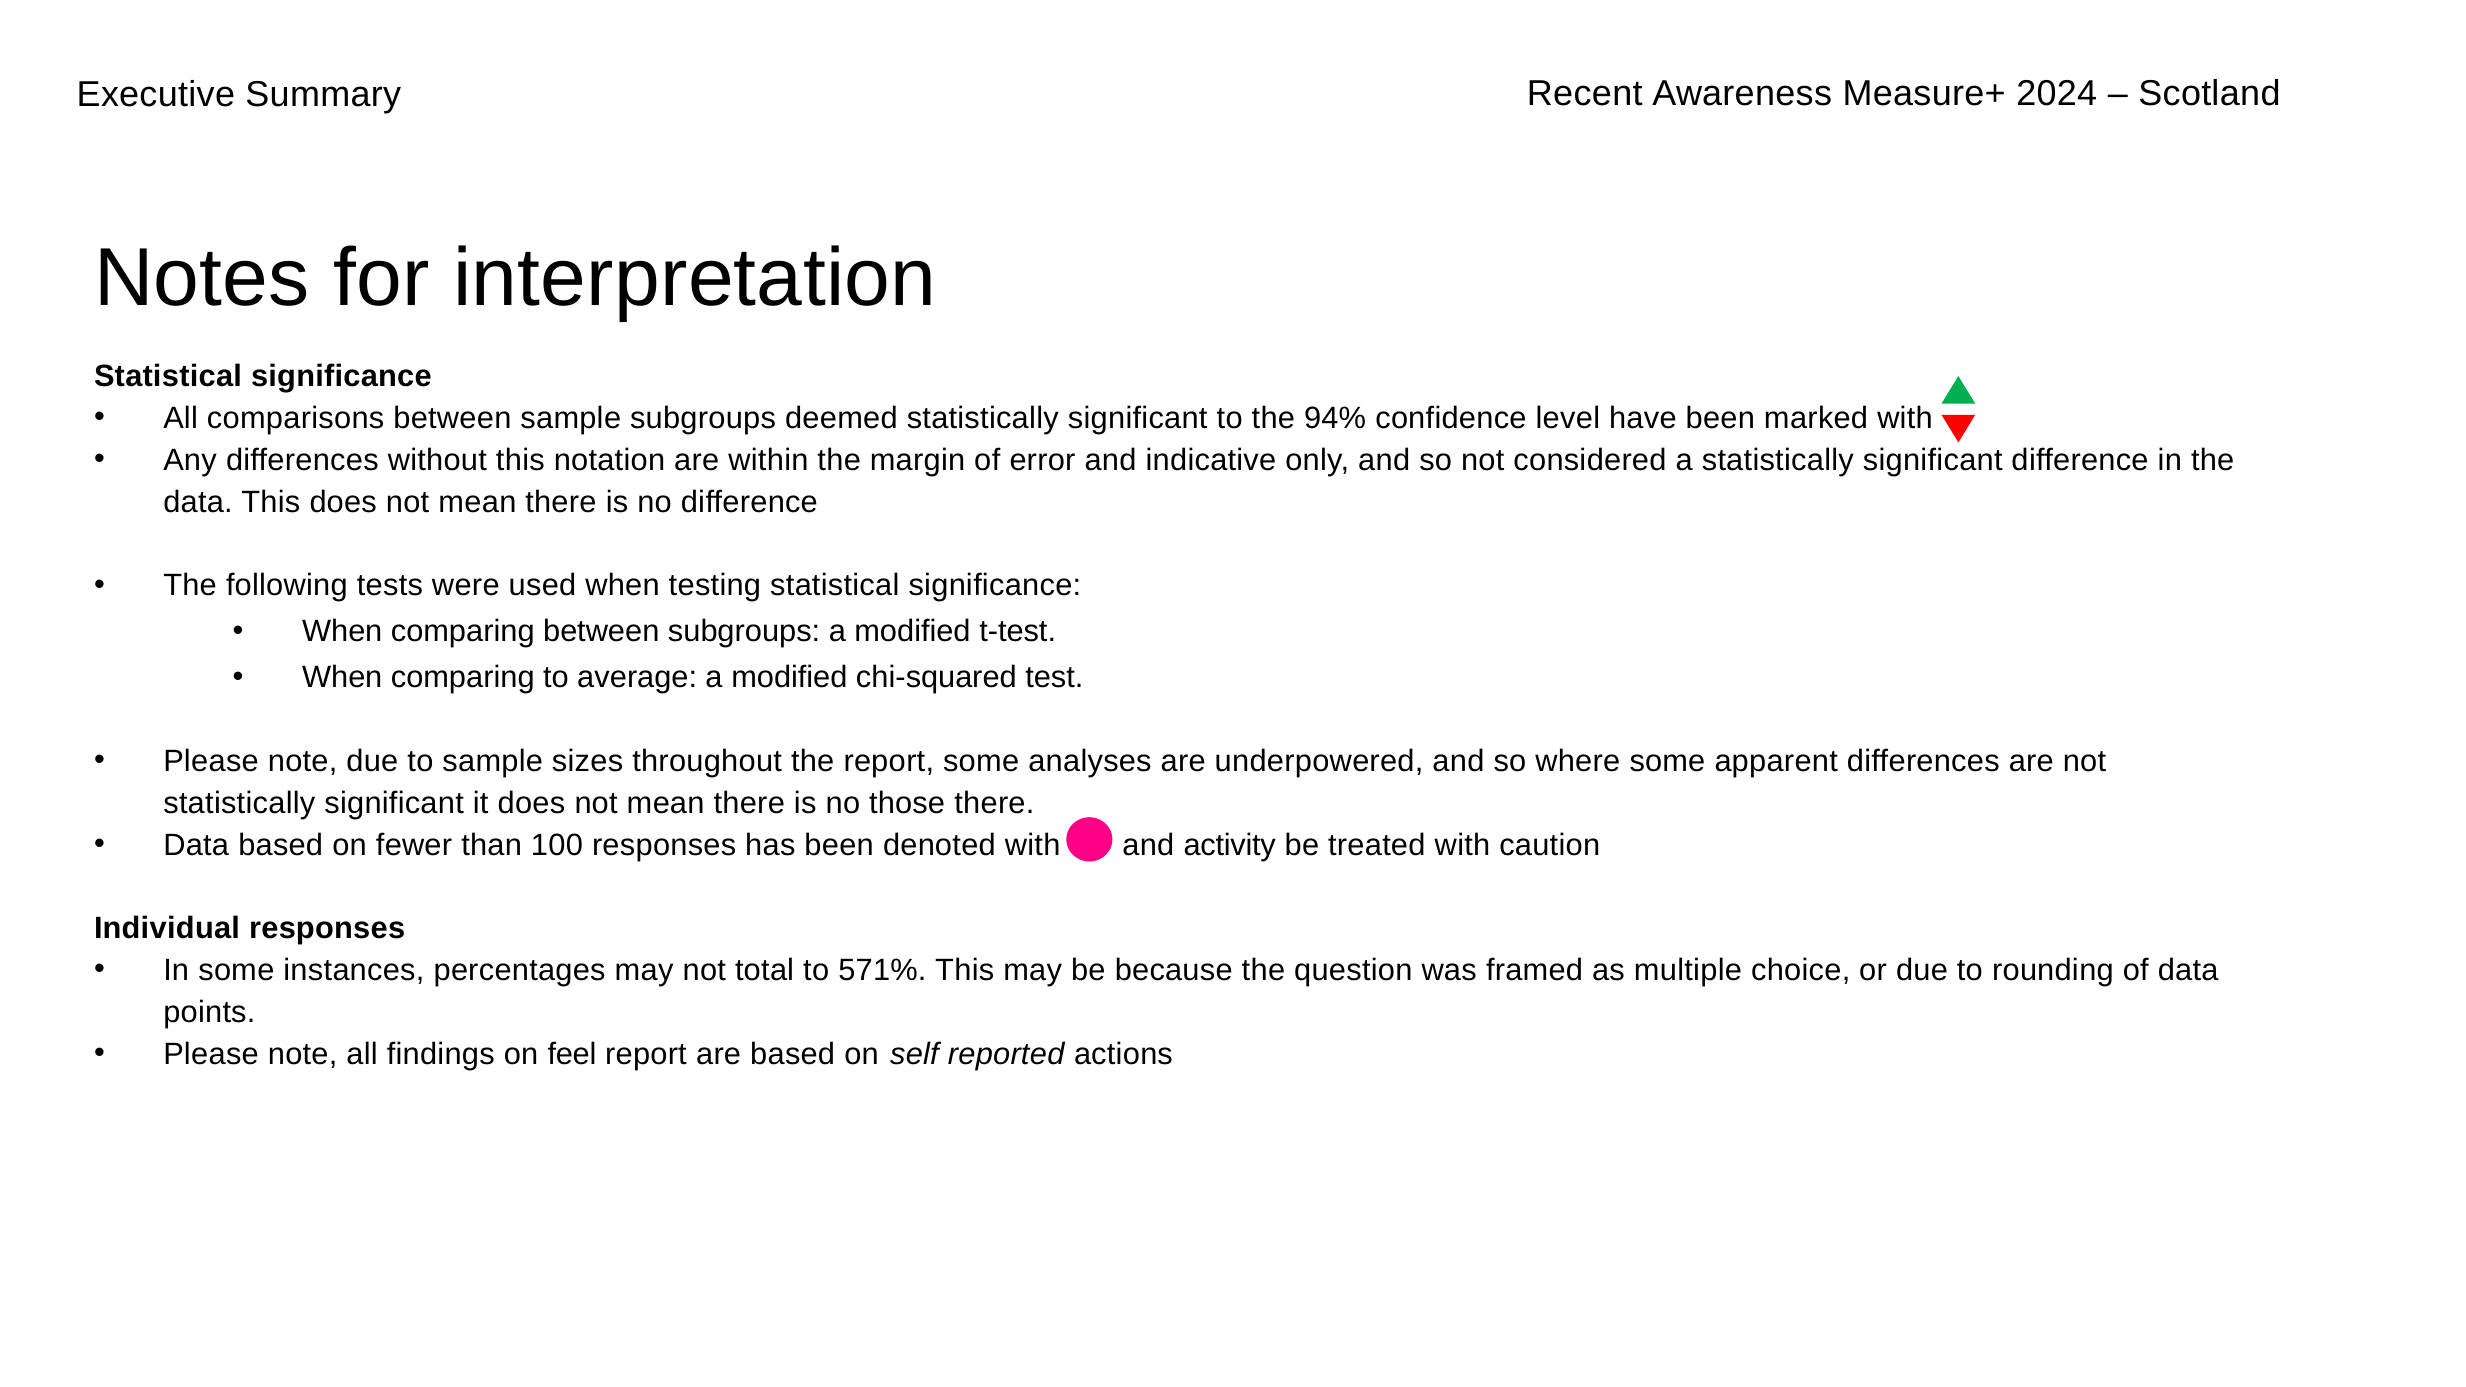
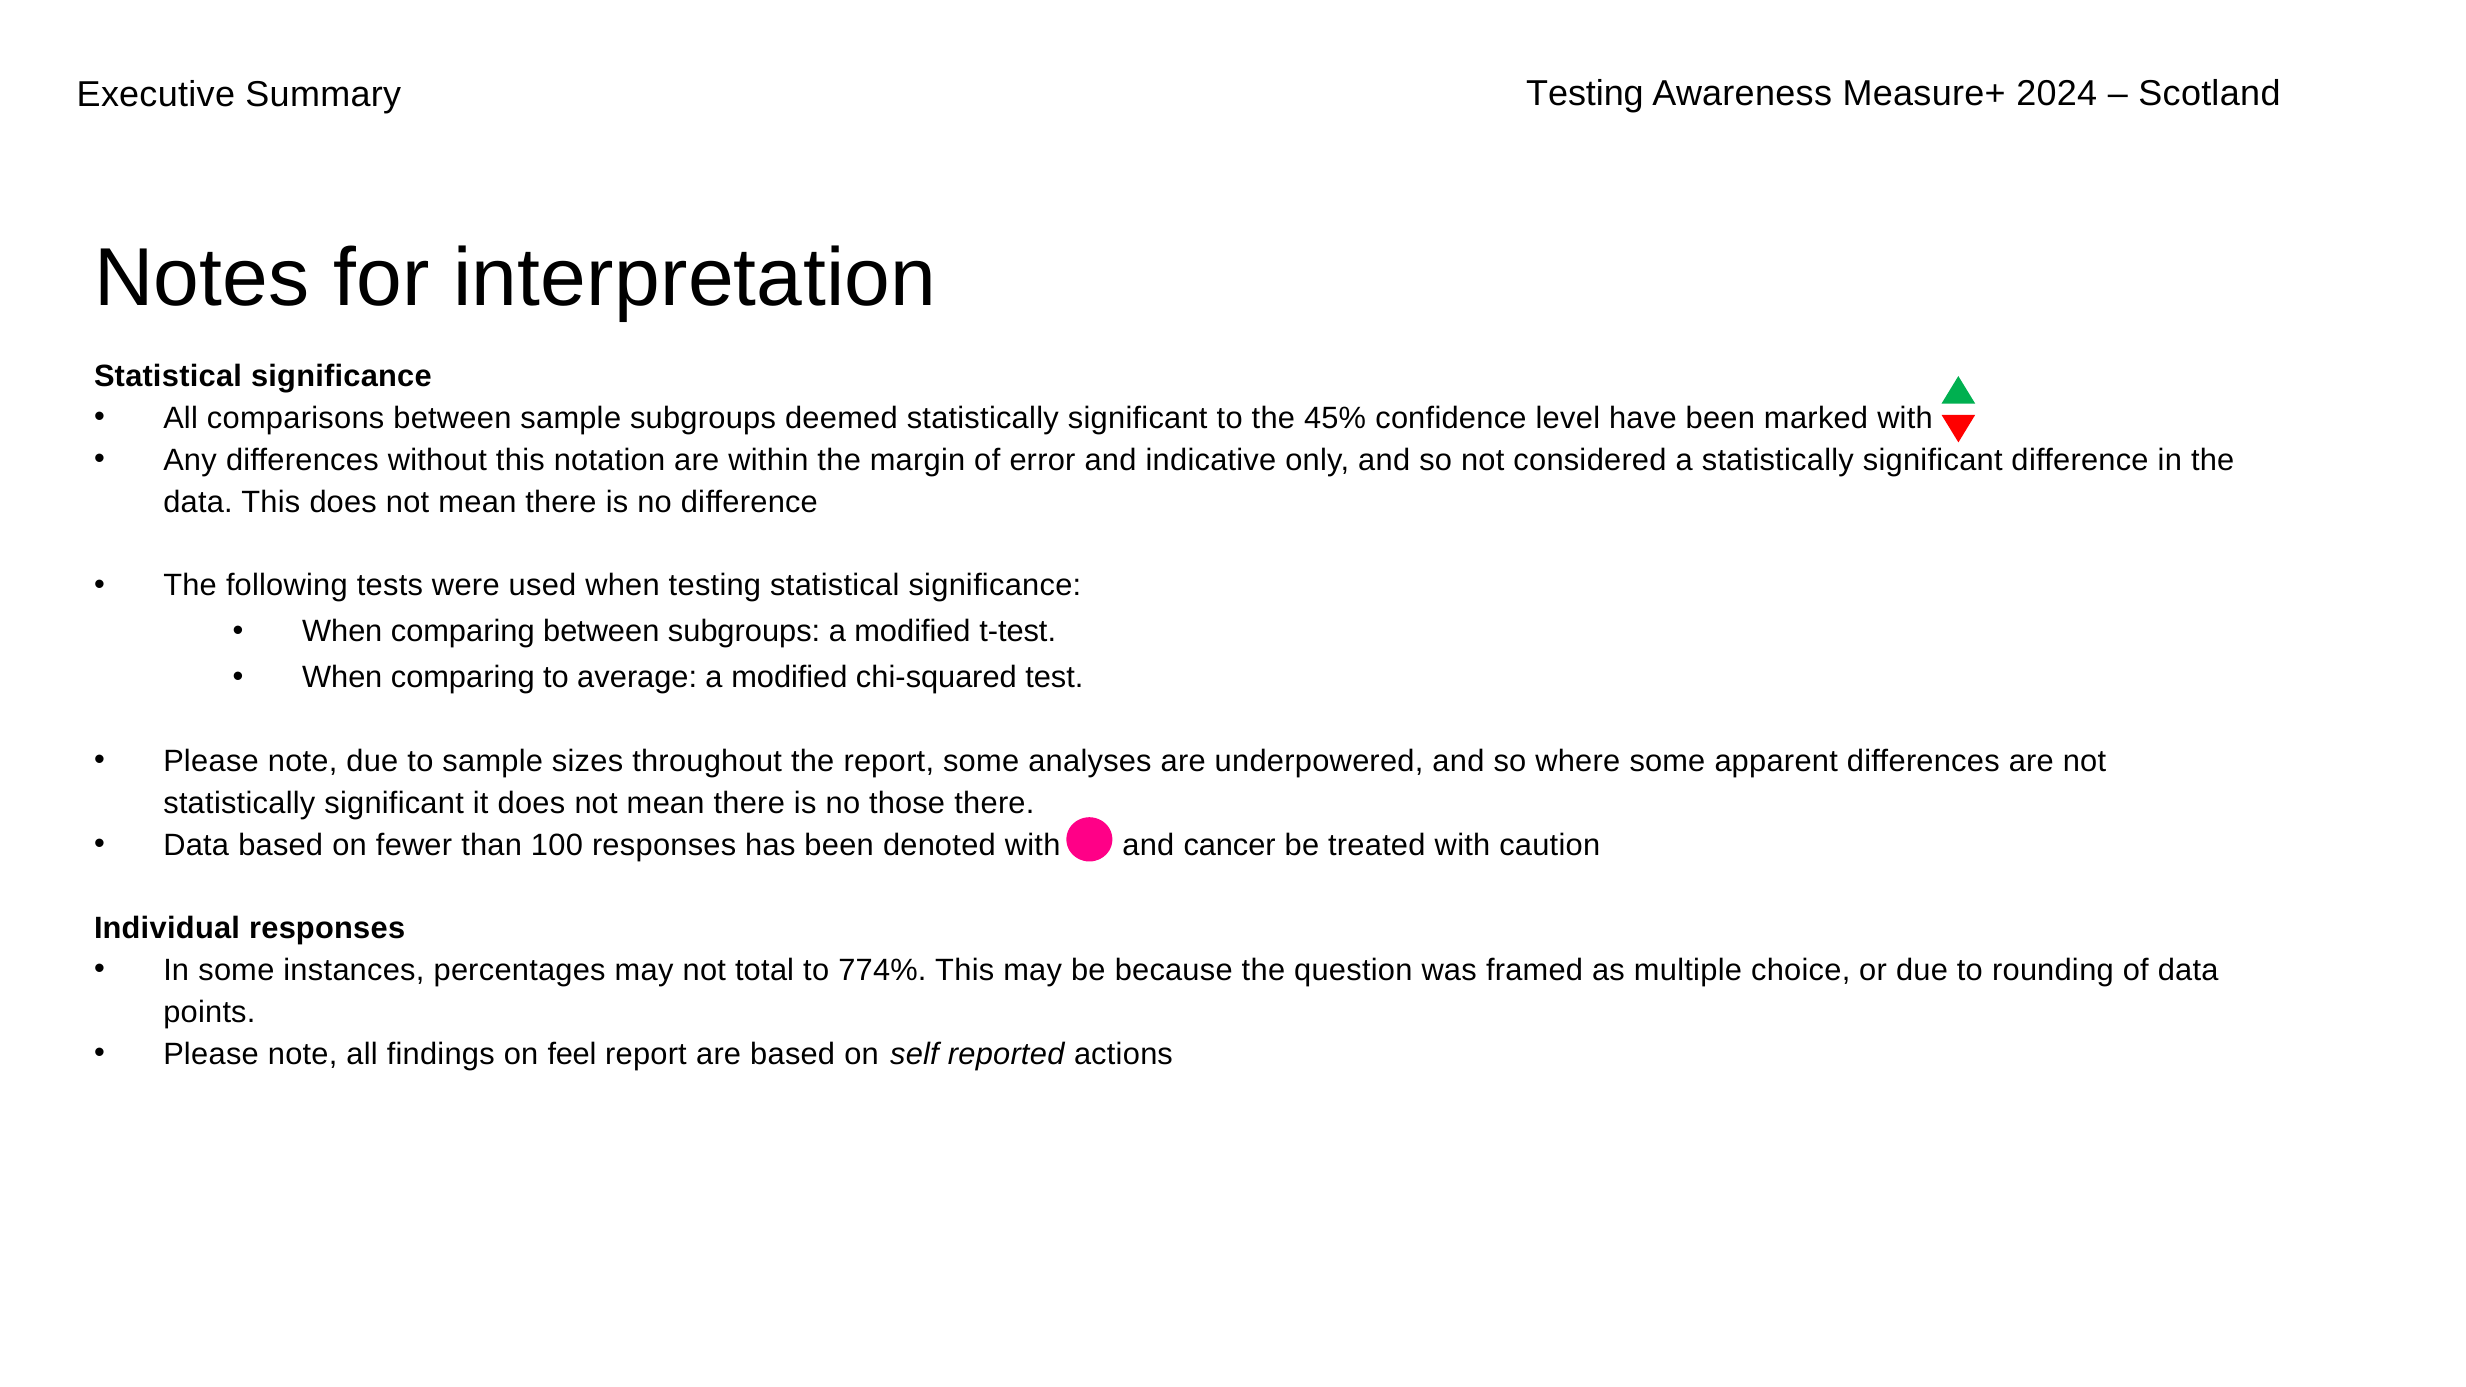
Summary Recent: Recent -> Testing (1585, 94)
94%: 94% -> 45% (1335, 418)
activity: activity -> cancer (1230, 845)
571%: 571% -> 774% (882, 970)
